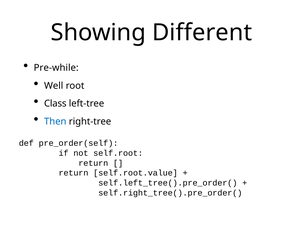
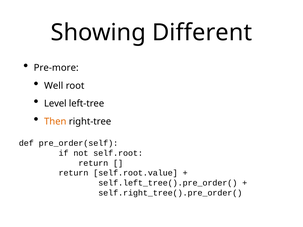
Pre-while: Pre-while -> Pre-more (56, 68)
Class: Class -> Level (55, 104)
Then colour: blue -> orange (55, 122)
